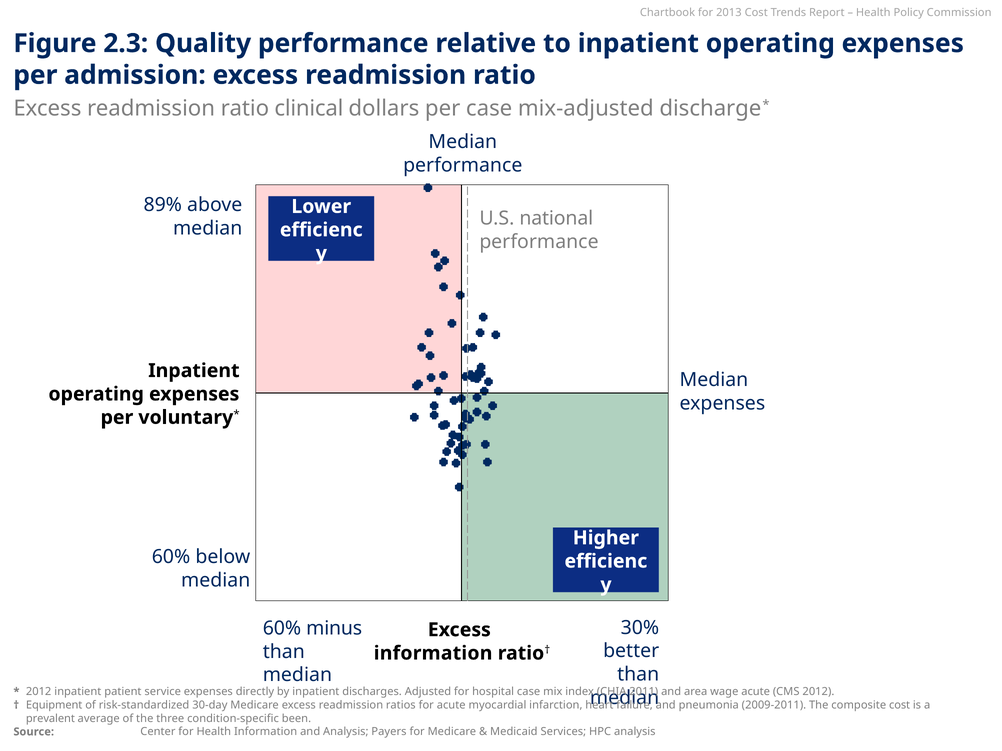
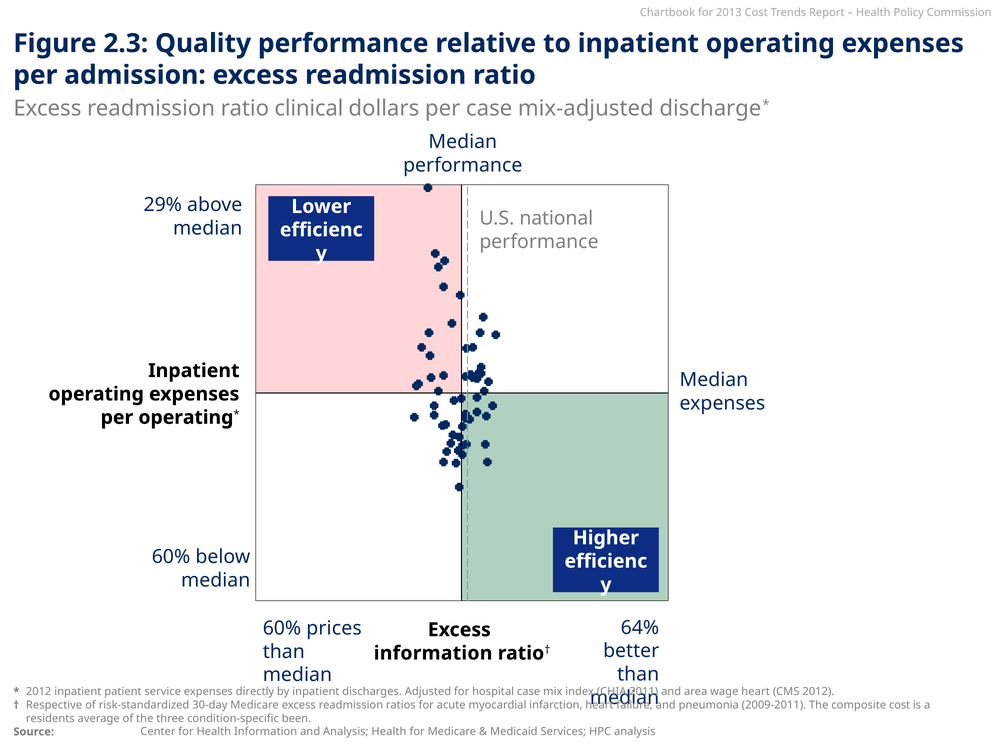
89%: 89% -> 29% (163, 205)
per voluntary: voluntary -> operating (186, 418)
30%: 30% -> 64% (640, 628)
minus: minus -> prices (334, 629)
wage acute: acute -> heart (756, 692)
Equipment: Equipment -> Respective (54, 706)
prevalent: prevalent -> residents (50, 719)
Analysis Payers: Payers -> Health (389, 732)
